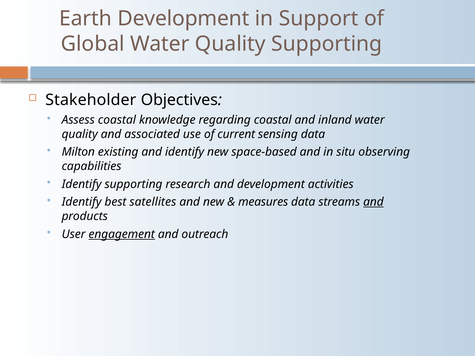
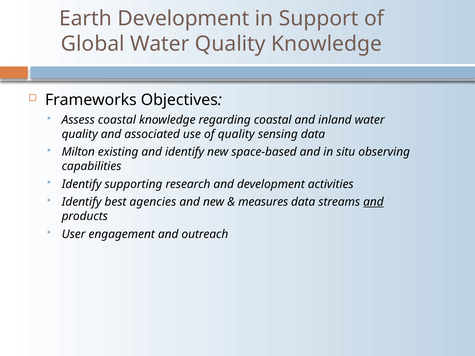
Quality Supporting: Supporting -> Knowledge (327, 44)
Stakeholder: Stakeholder -> Frameworks (91, 100)
of current: current -> quality (236, 134)
satellites: satellites -> agencies (153, 202)
engagement underline: present -> none (122, 234)
